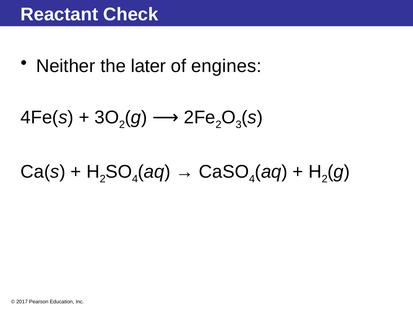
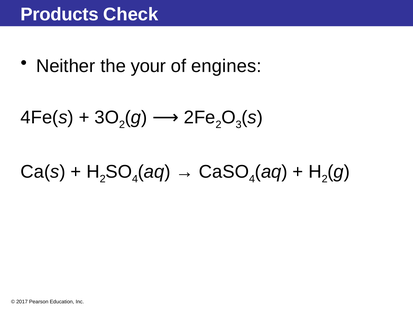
Reactant: Reactant -> Products (59, 14)
later: later -> your (148, 66)
